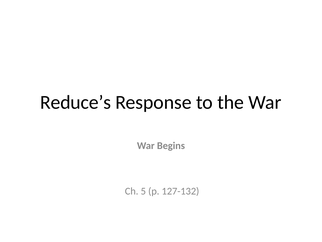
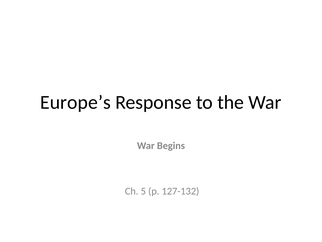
Reduce’s: Reduce’s -> Europe’s (75, 102)
